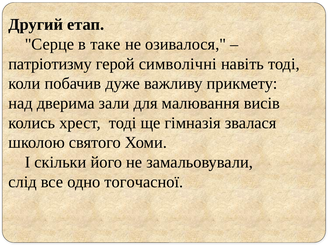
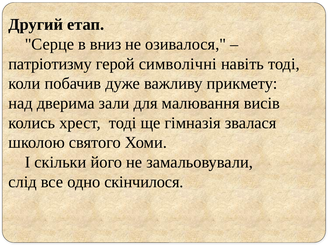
таке: таке -> вниз (106, 44)
тогочасної: тогочасної -> скінчилося (144, 182)
